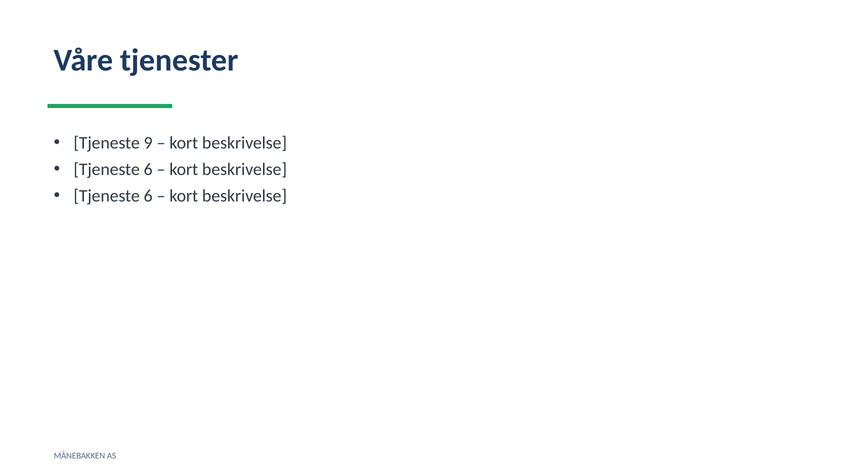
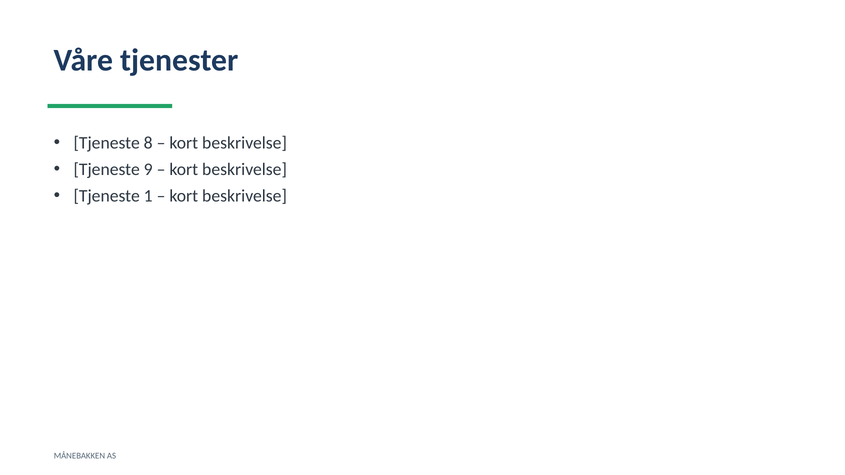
9: 9 -> 8 (148, 143)
6: 6 -> 9 (148, 170)
6: 6 -> 1 (148, 196)
